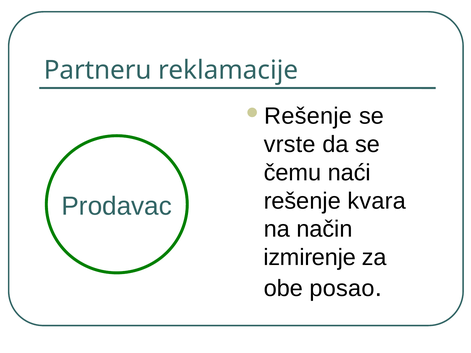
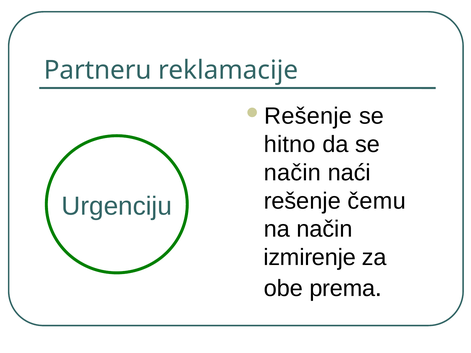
vrste: vrste -> hitno (290, 145)
čemu: čemu -> način (292, 173)
kvara: kvara -> čemu (377, 201)
Prodavac: Prodavac -> Urgenciju (117, 206)
posao: posao -> prema (342, 288)
